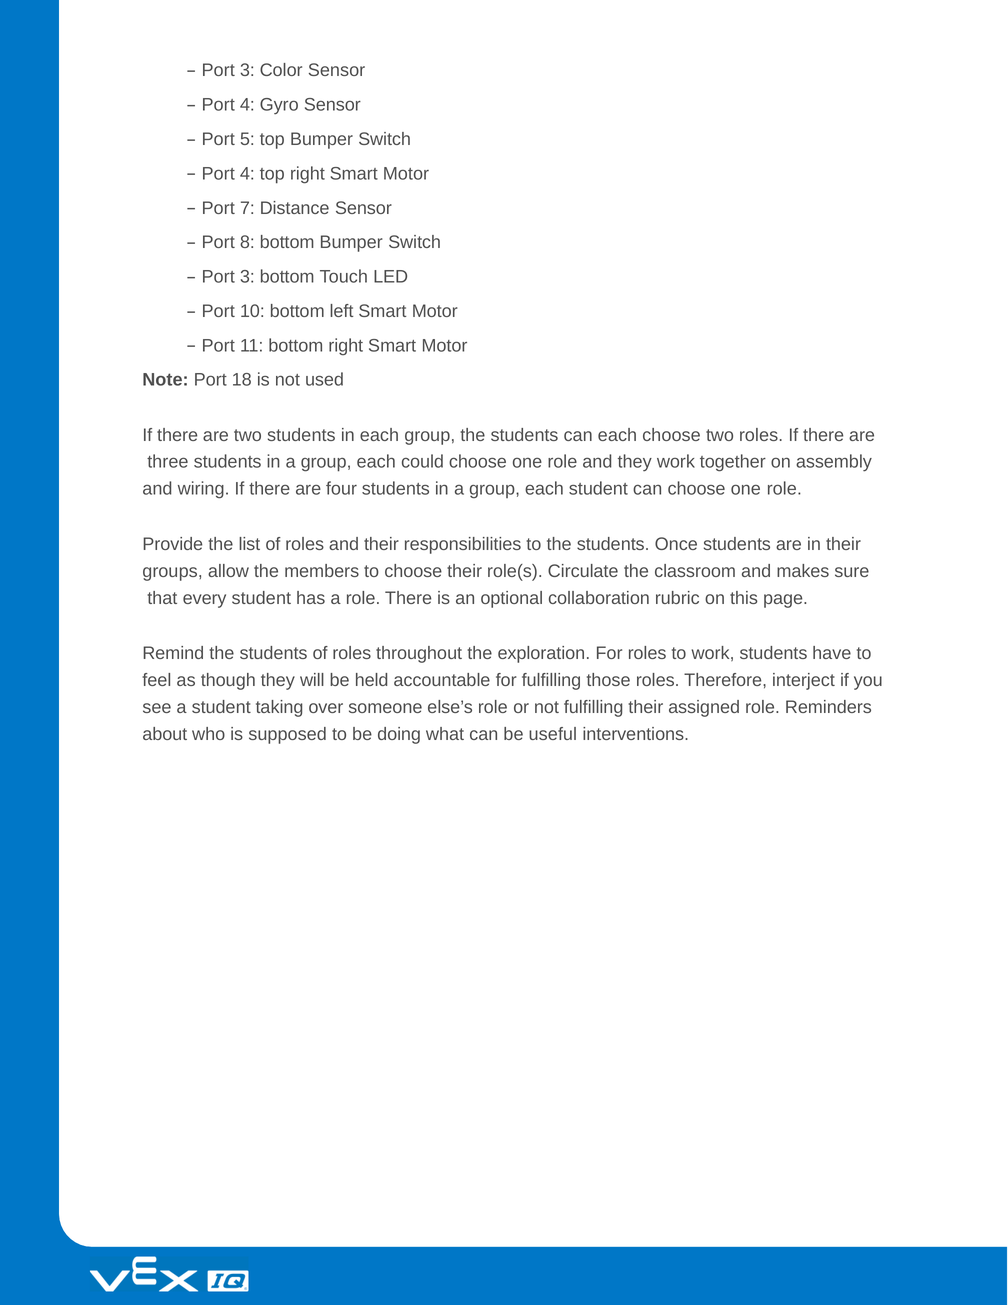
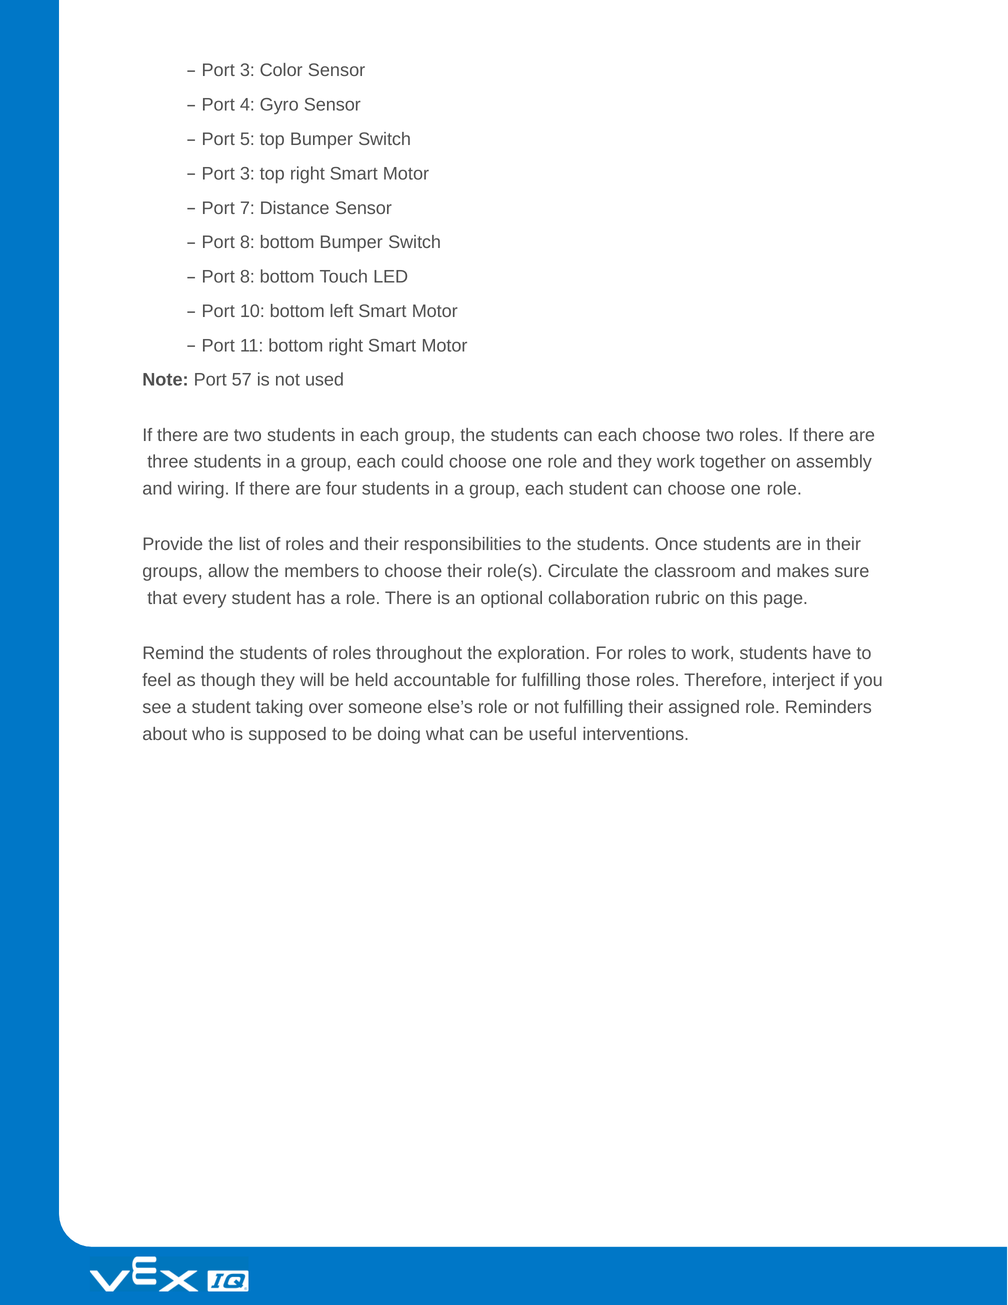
4: 4 -> 3 (247, 174)
3: 3 -> 8 (247, 277)
18: 18 -> 57 (242, 379)
